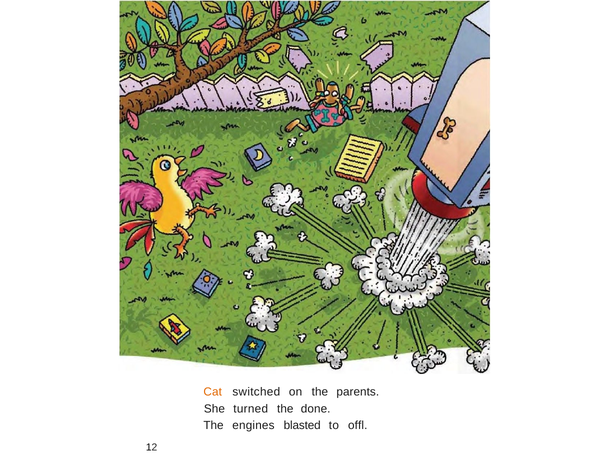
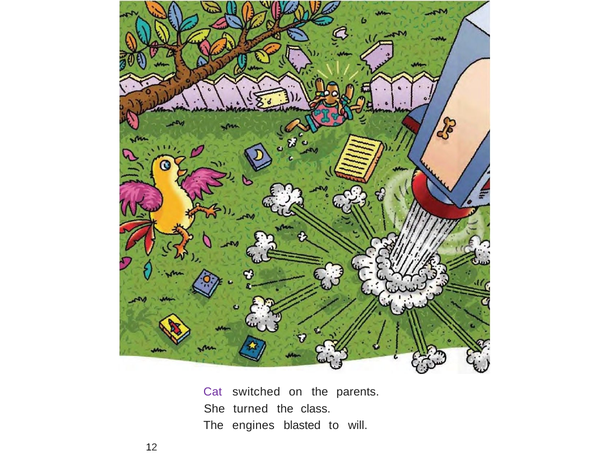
Cat colour: orange -> purple (213, 392)
done: done -> class (316, 409)
offl: offl -> will (358, 426)
